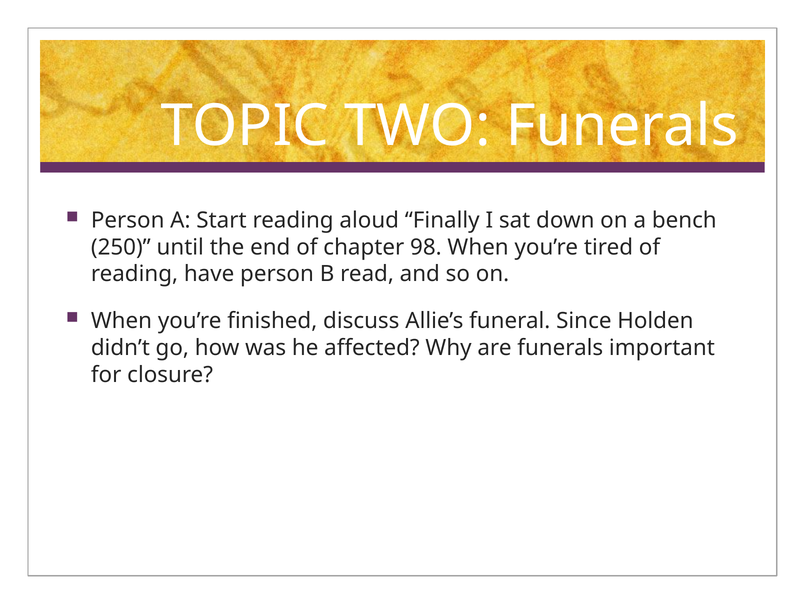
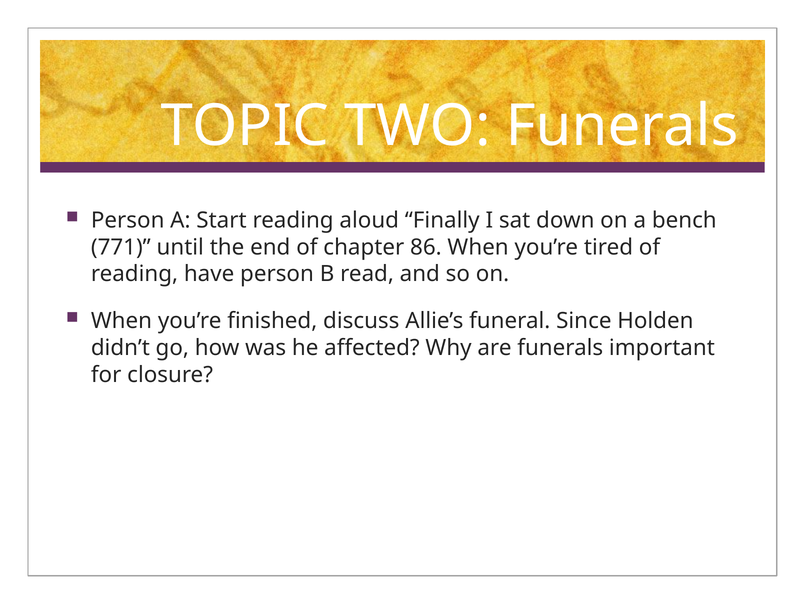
250: 250 -> 771 (121, 247)
98: 98 -> 86 (426, 247)
